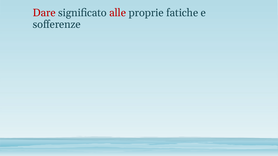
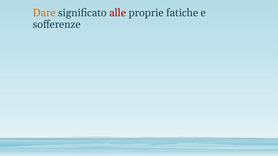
Dare colour: red -> orange (44, 13)
